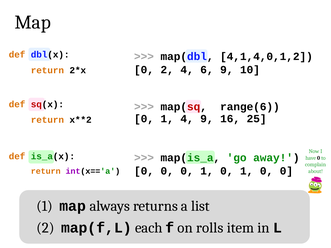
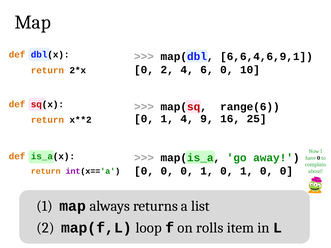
4,1,4,0,1,2: 4,1,4,0,1,2 -> 6,6,4,6,9,1 (266, 56)
6 9: 9 -> 0 (227, 70)
each: each -> loop (149, 228)
